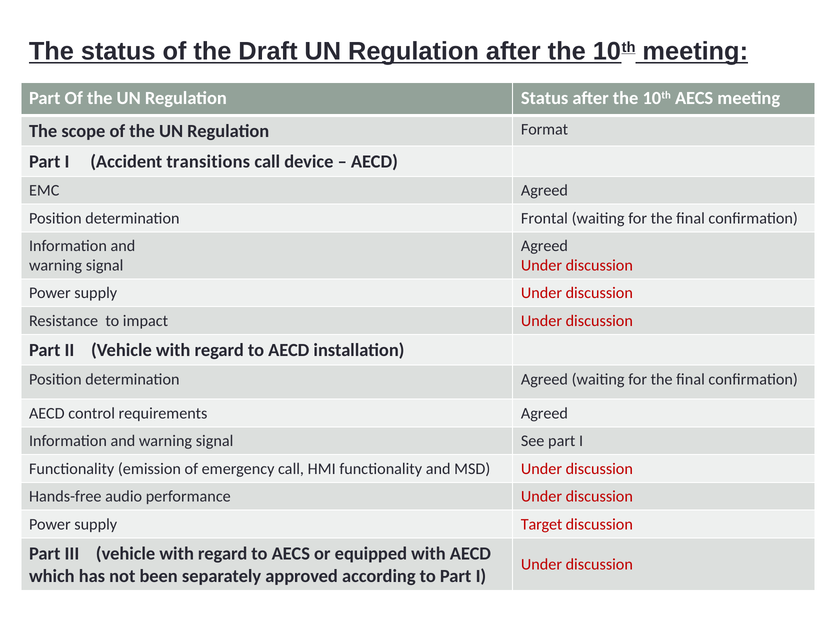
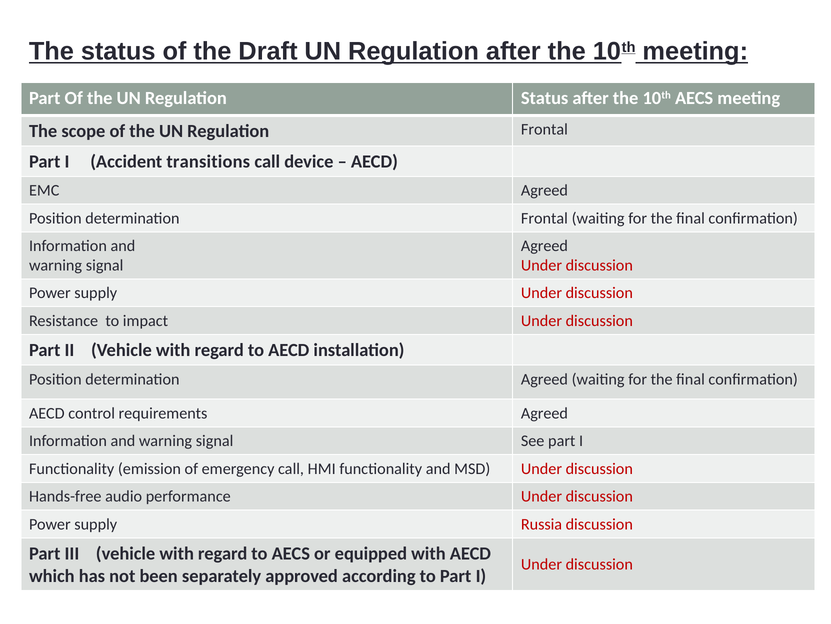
Regulation Format: Format -> Frontal (544, 129)
Target: Target -> Russia (542, 524)
